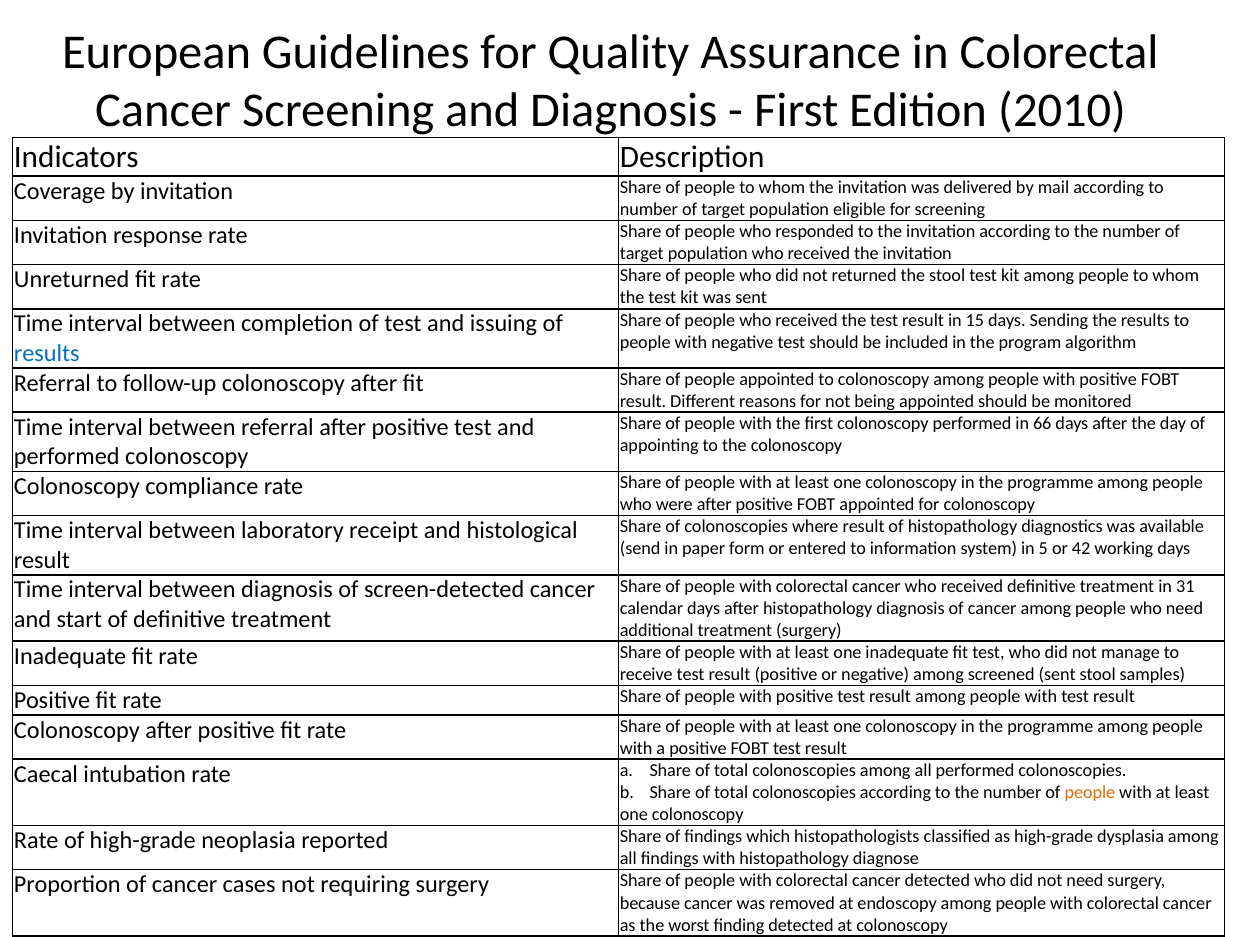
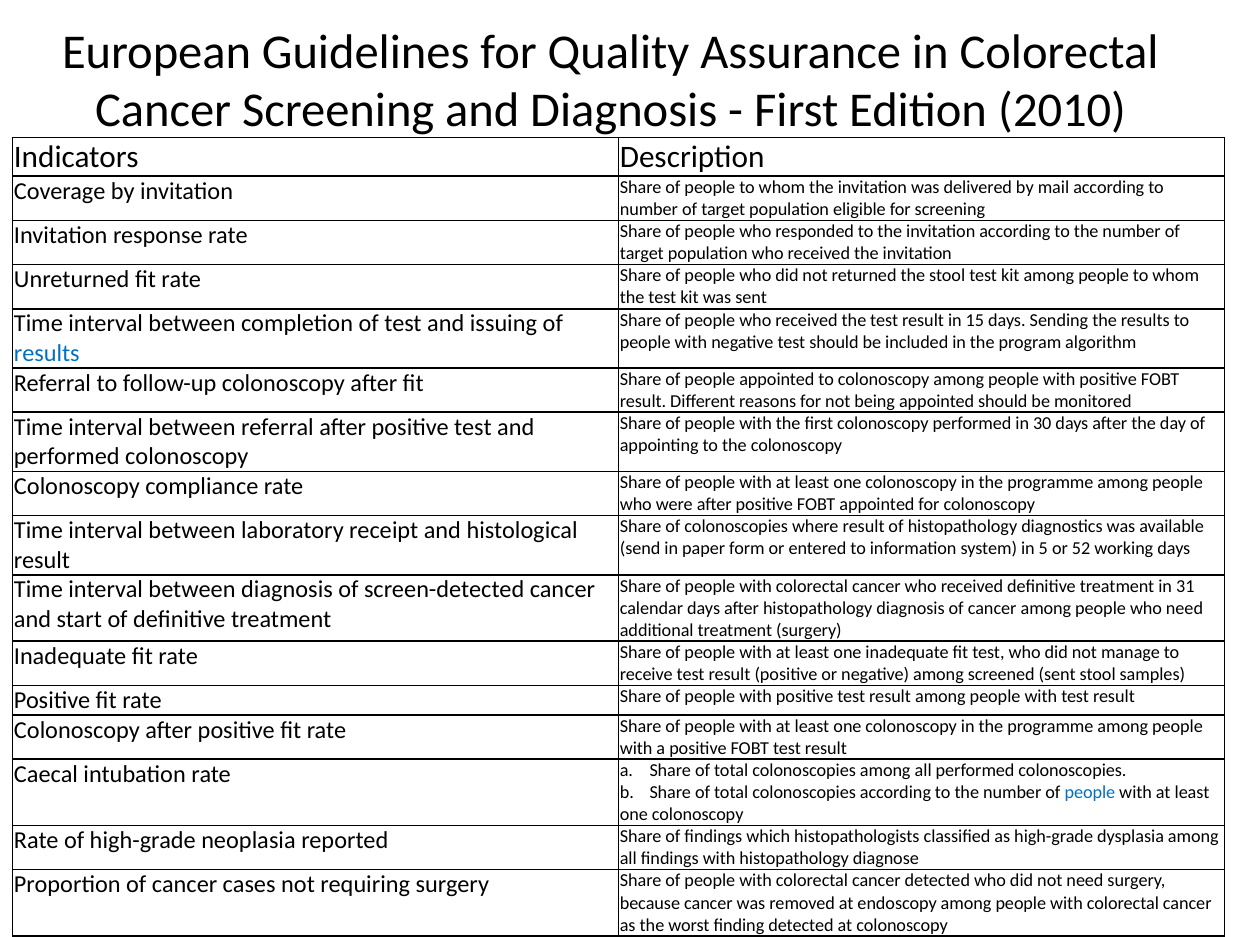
66: 66 -> 30 (1042, 423)
42: 42 -> 52 (1081, 549)
people colour: orange -> blue (1090, 792)
